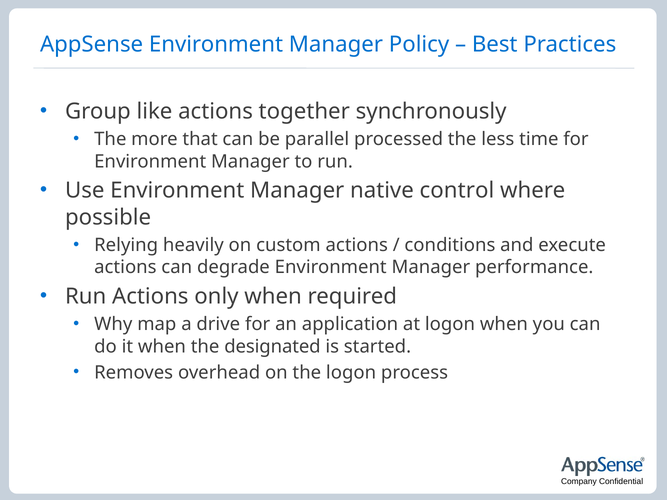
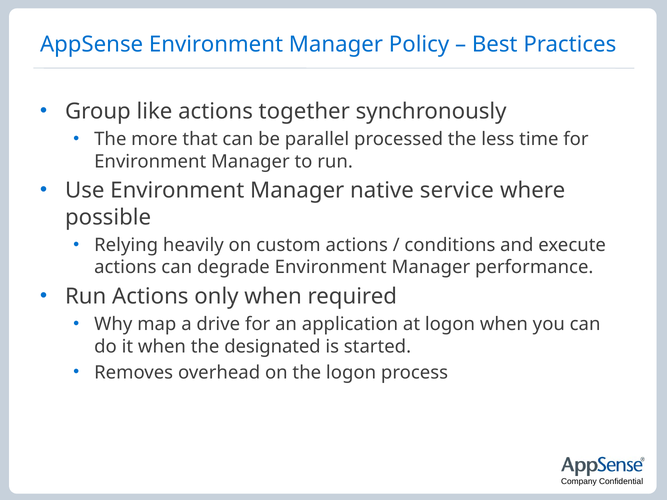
control: control -> service (457, 191)
